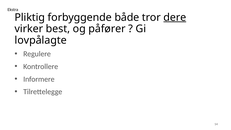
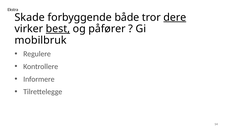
Pliktig: Pliktig -> Skade (30, 17)
best underline: none -> present (58, 29)
lovpålagte: lovpålagte -> mobilbruk (41, 40)
